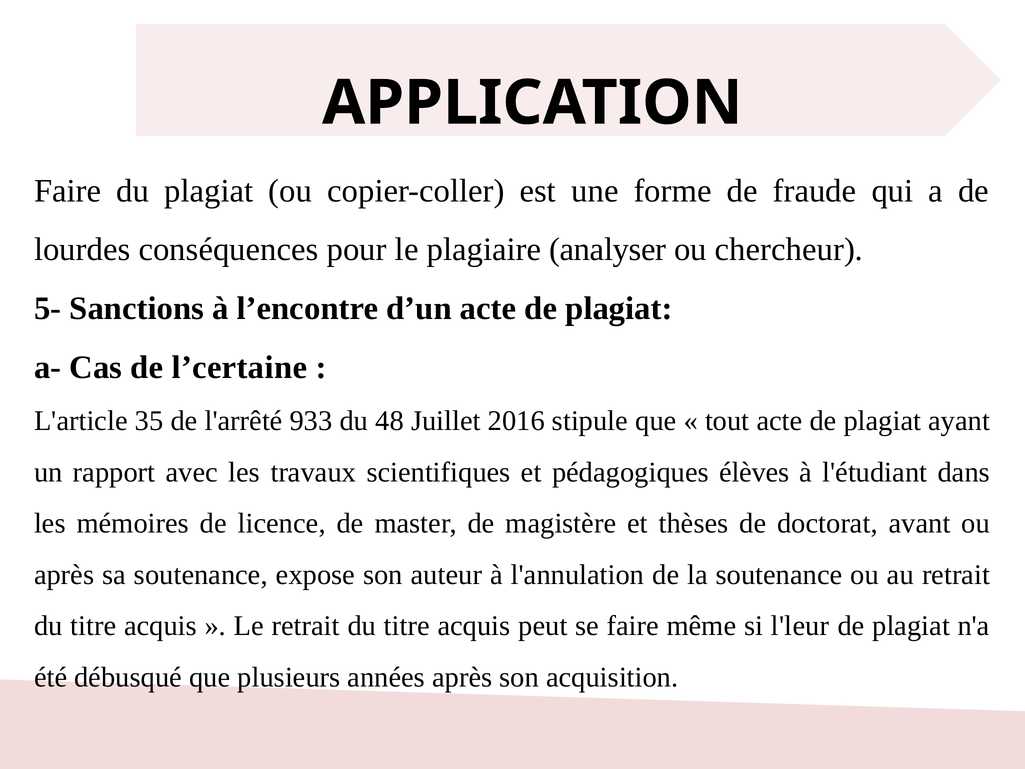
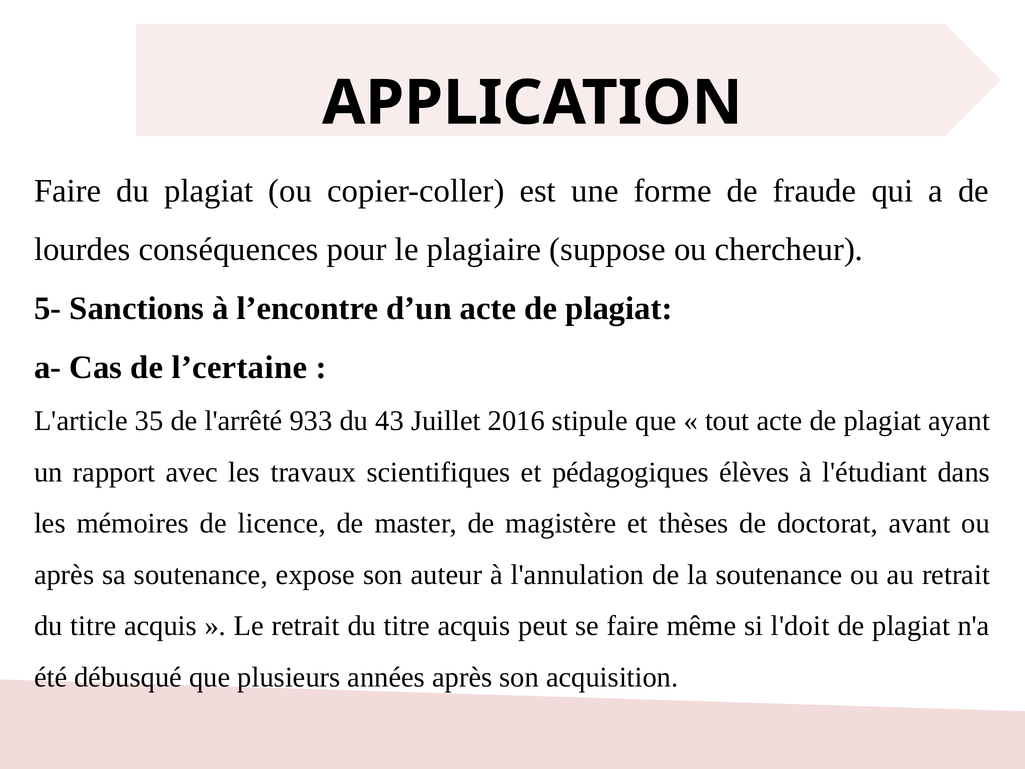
analyser: analyser -> suppose (608, 250)
48: 48 -> 43 (390, 421)
l'leur: l'leur -> l'doit (800, 626)
